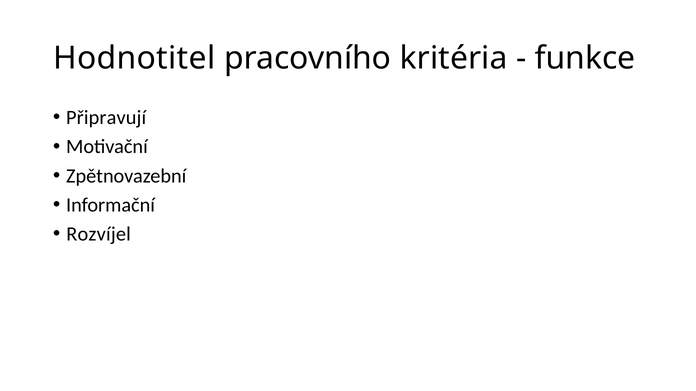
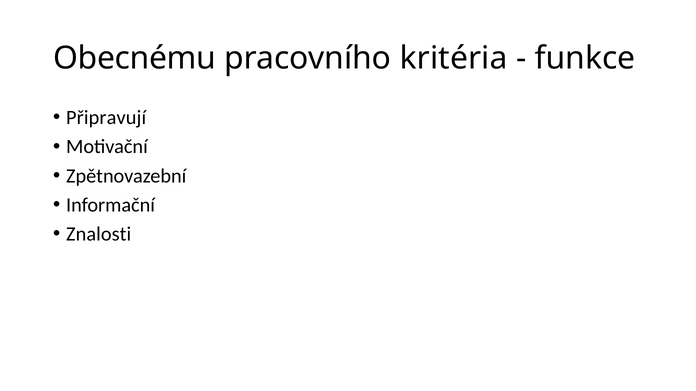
Hodnotitel: Hodnotitel -> Obecnému (135, 58)
Rozvíjel: Rozvíjel -> Znalosti (99, 234)
